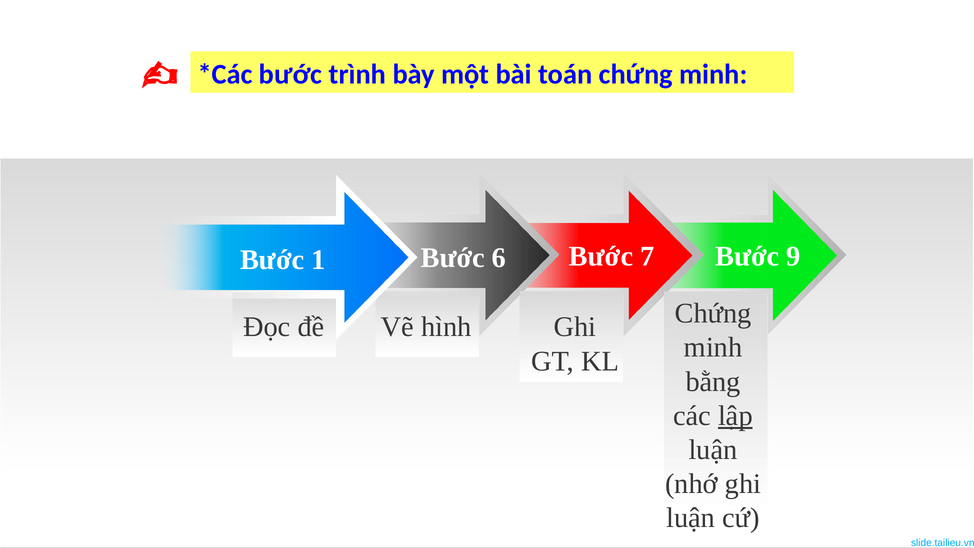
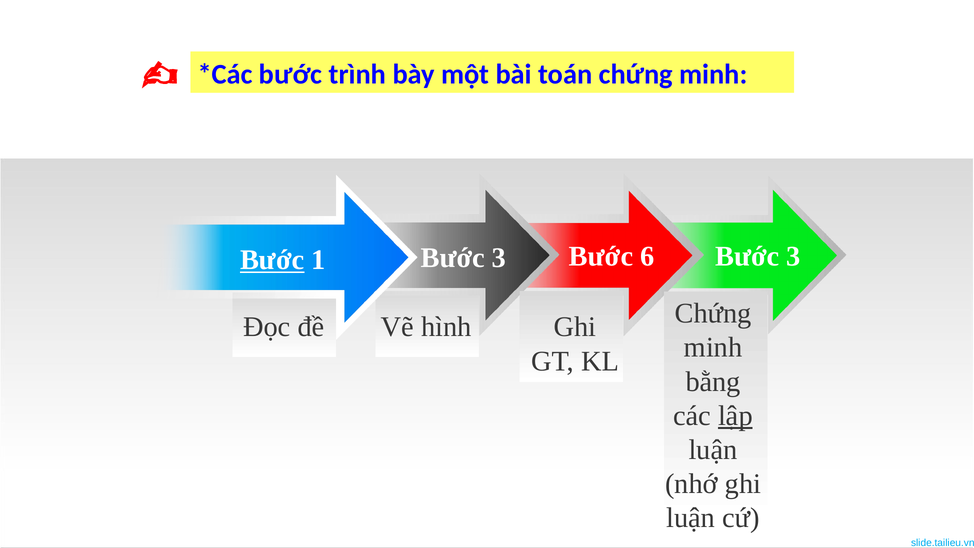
Bước underline: none -> present (272, 260)
1 Bước 6: 6 -> 3 (499, 258)
7: 7 -> 6 (647, 256)
9: 9 -> 3 (794, 256)
